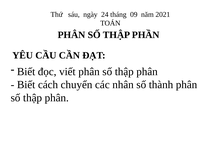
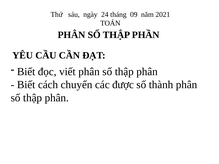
nhân: nhân -> được (123, 85)
